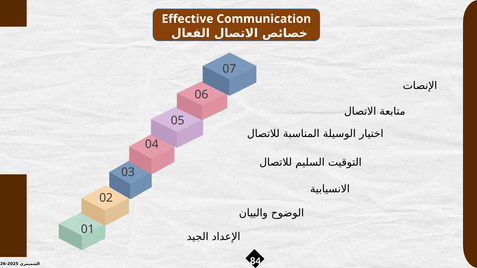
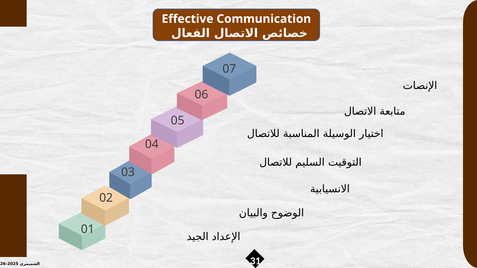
84: 84 -> 31 (255, 261)
